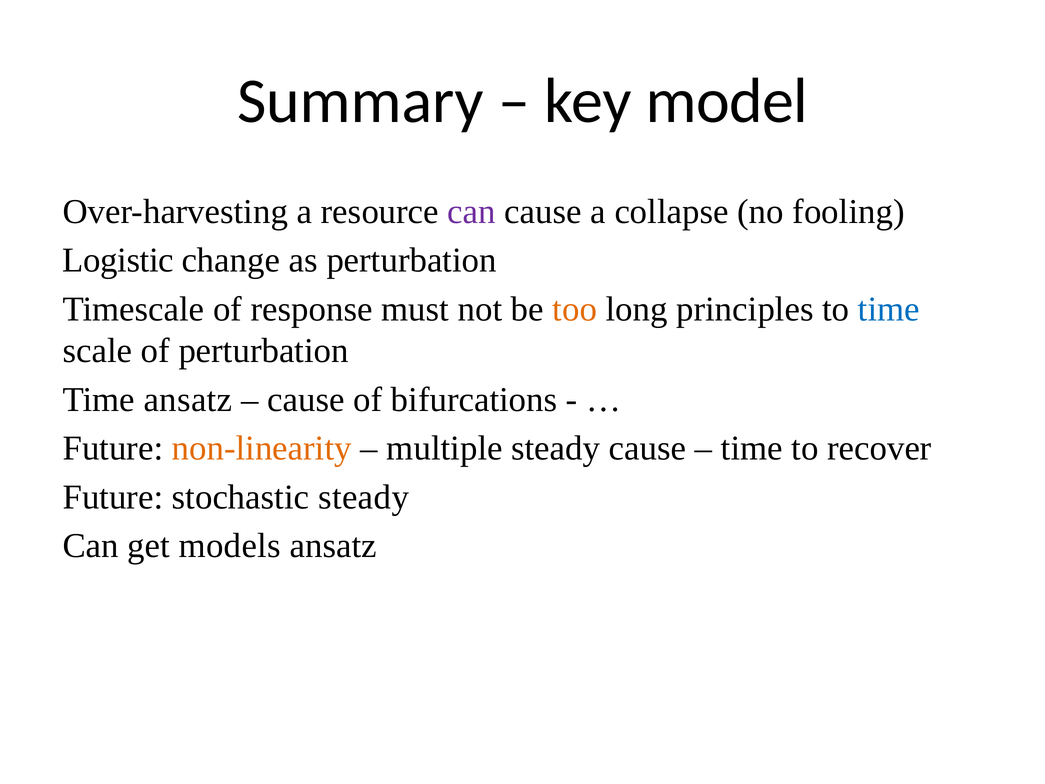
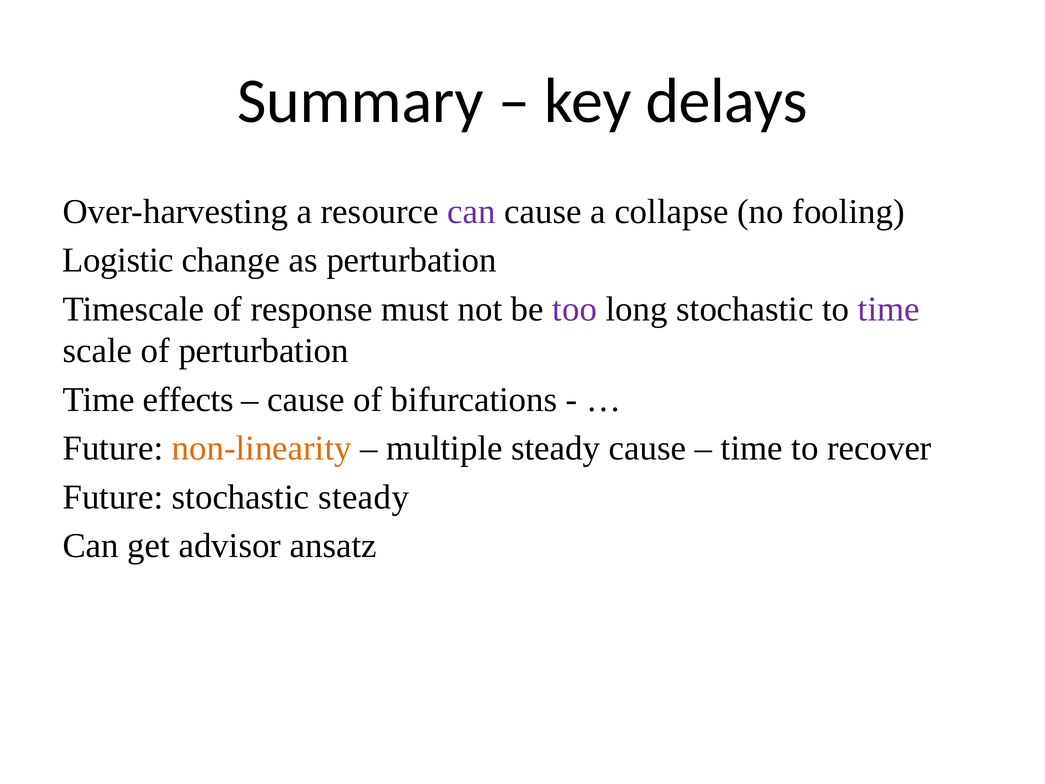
model: model -> delays (727, 101)
too colour: orange -> purple (575, 309)
long principles: principles -> stochastic (745, 309)
time colour: blue -> purple (889, 309)
Time ansatz: ansatz -> effects (188, 400)
models: models -> advisor (230, 546)
